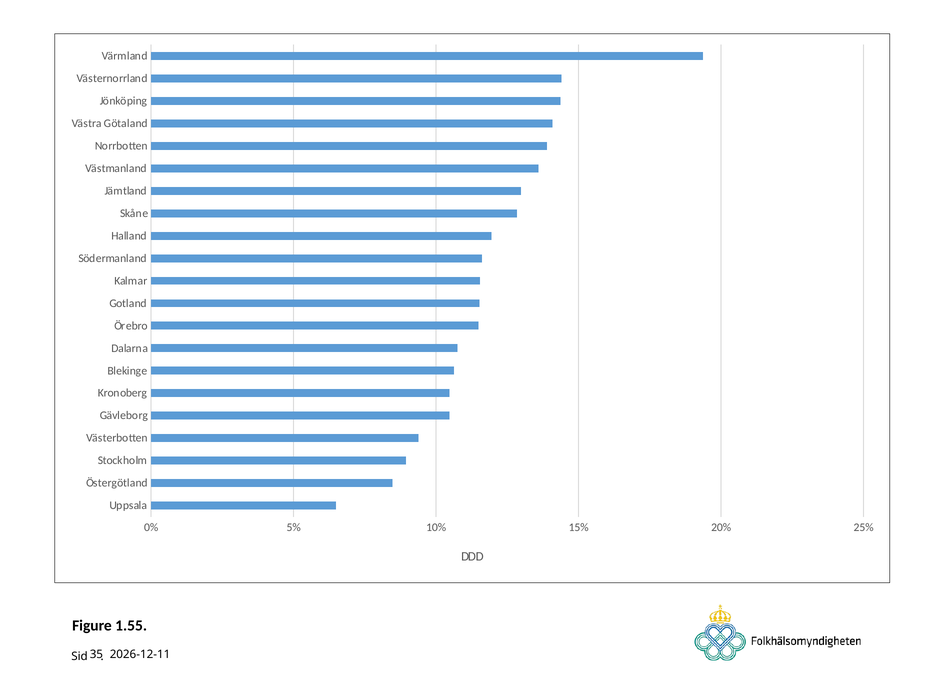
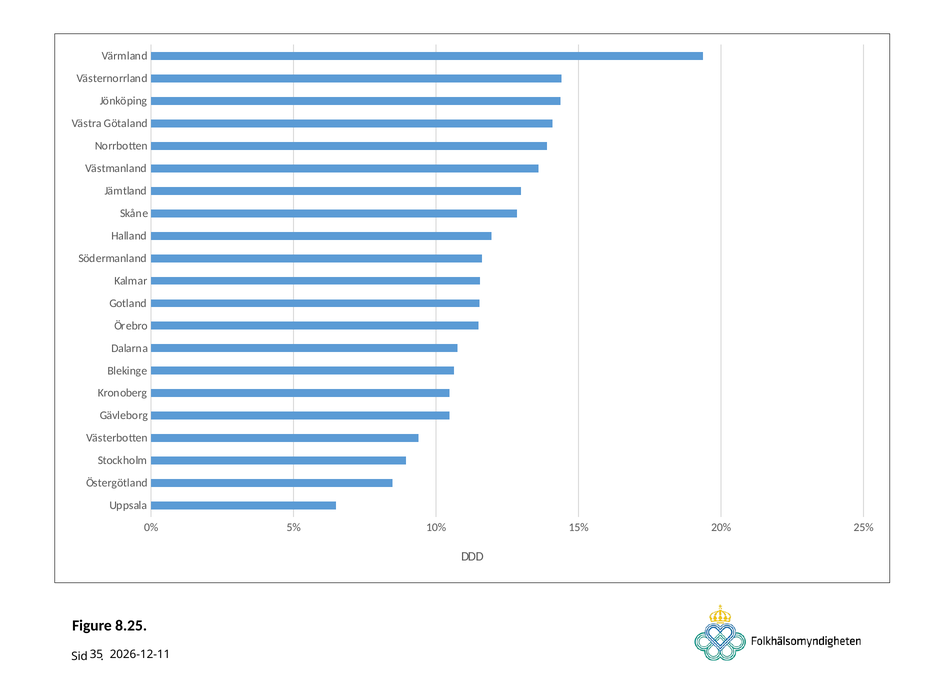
1.55: 1.55 -> 8.25 (131, 626)
